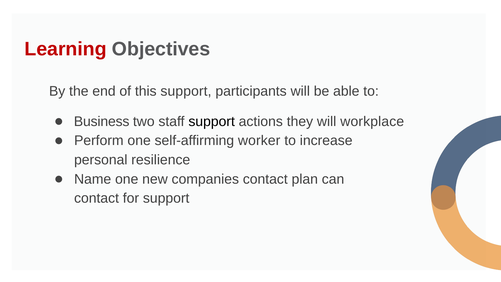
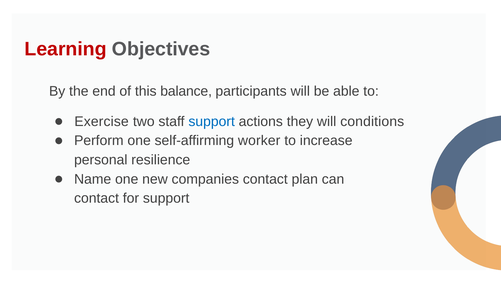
this support: support -> balance (186, 91)
Business: Business -> Exercise (102, 121)
support colour: black -> blue (212, 121)
workplace: workplace -> conditions (372, 121)
